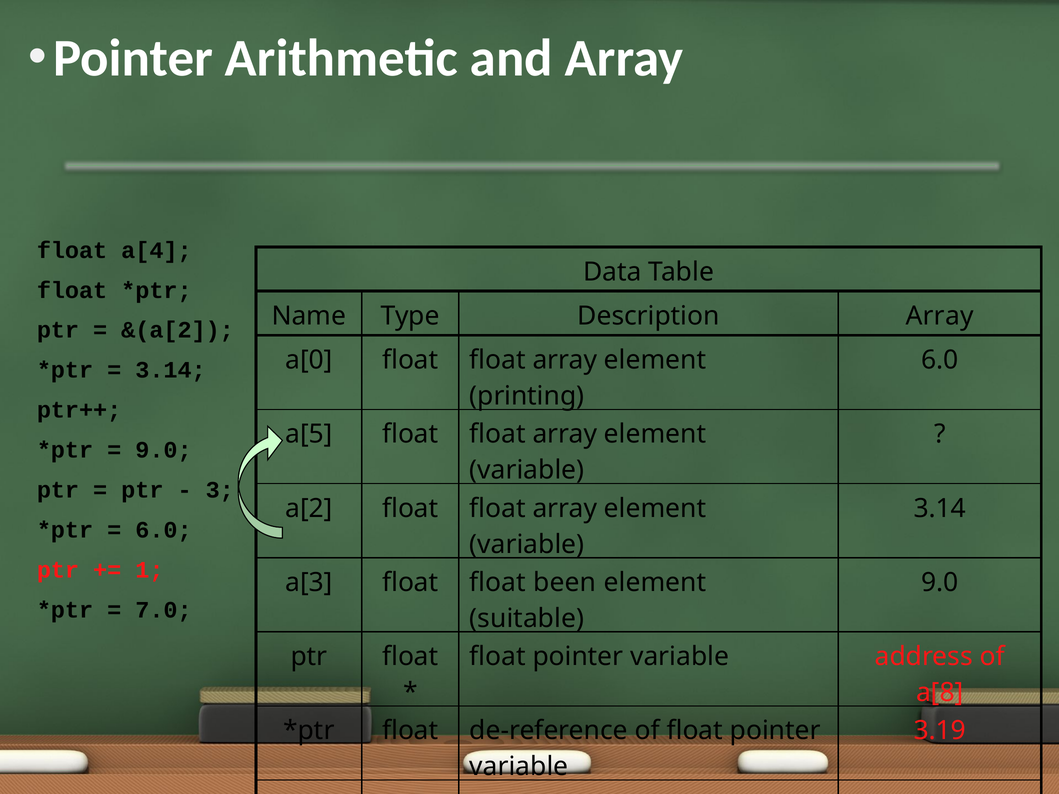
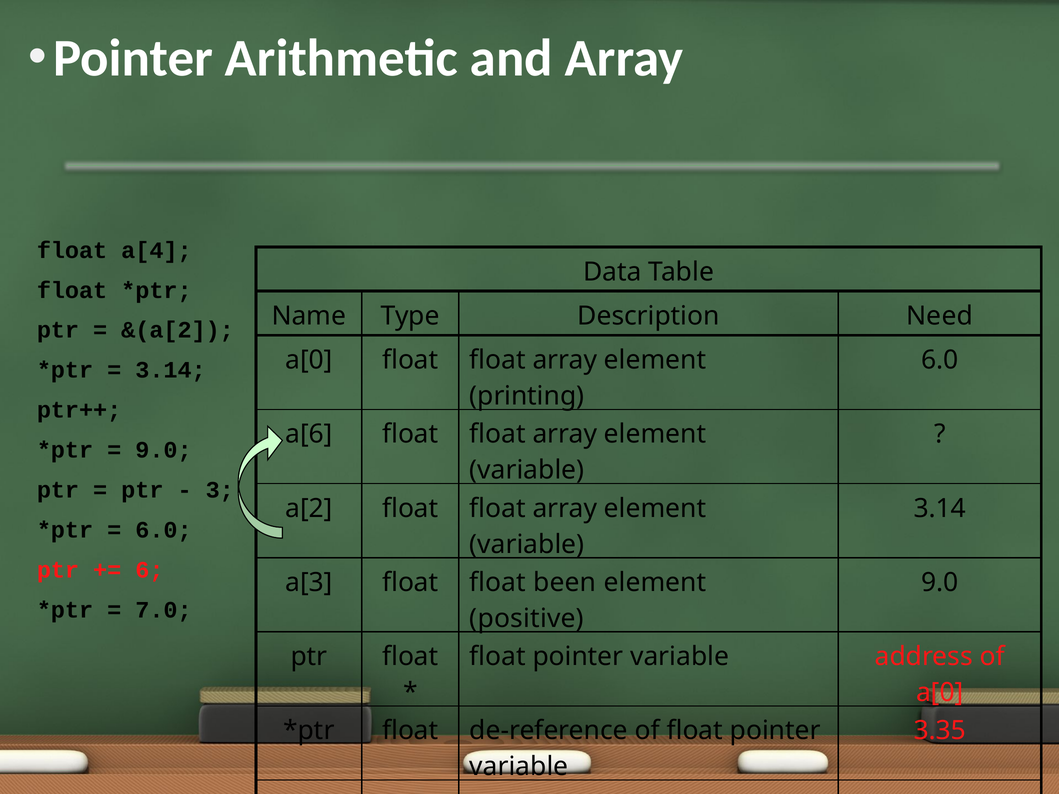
Description Array: Array -> Need (940, 316)
a[5: a[5 -> a[6 (309, 434)
1: 1 -> 6 (149, 570)
suitable: suitable -> positive (527, 619)
a[8: a[8 -> a[0 (940, 693)
3.19: 3.19 -> 3.35 (940, 731)
